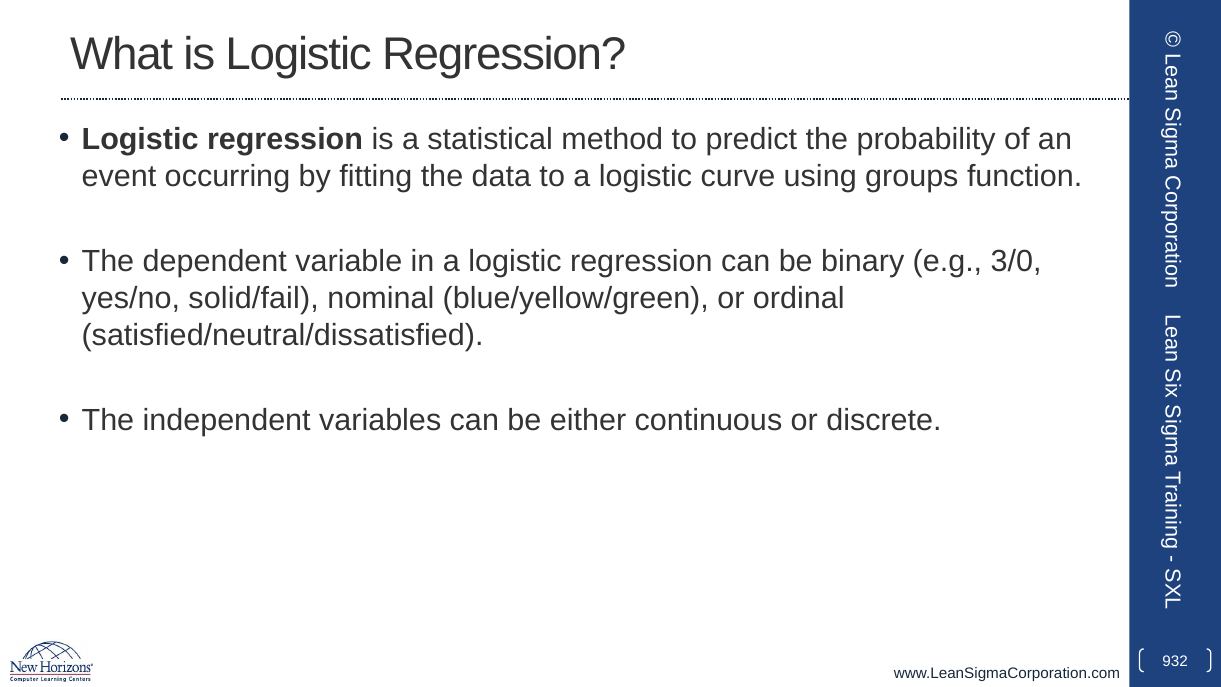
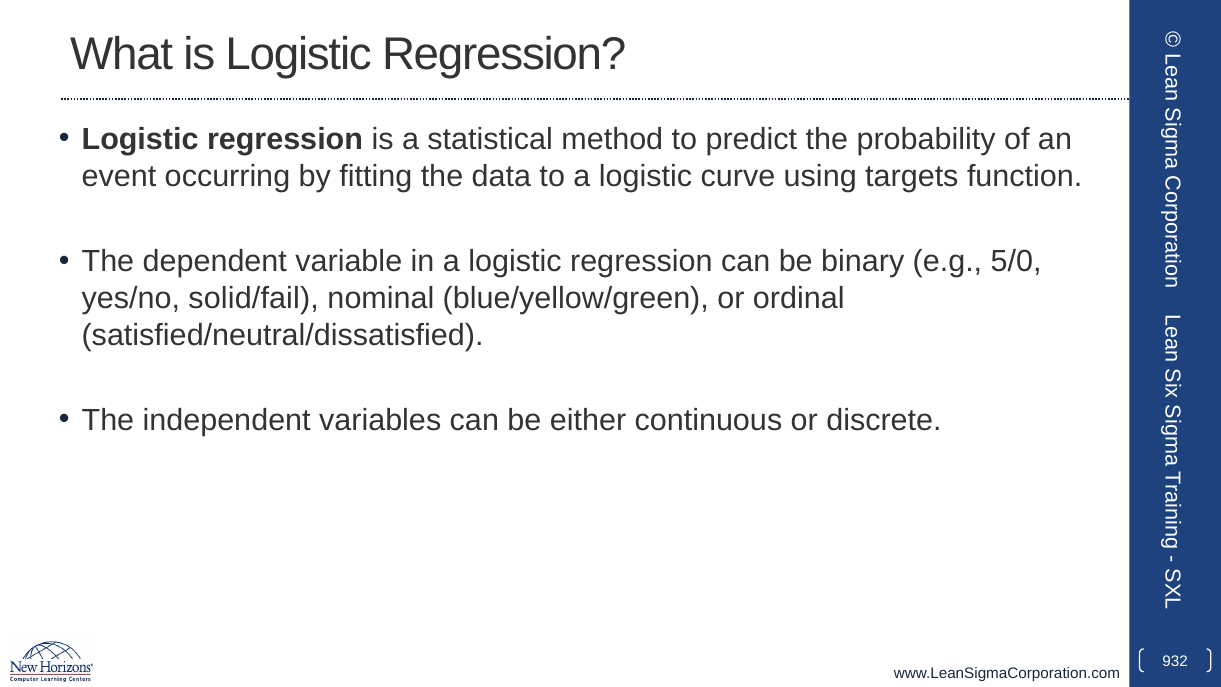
groups: groups -> targets (912, 176)
3/0: 3/0 -> 5/0 (1016, 262)
